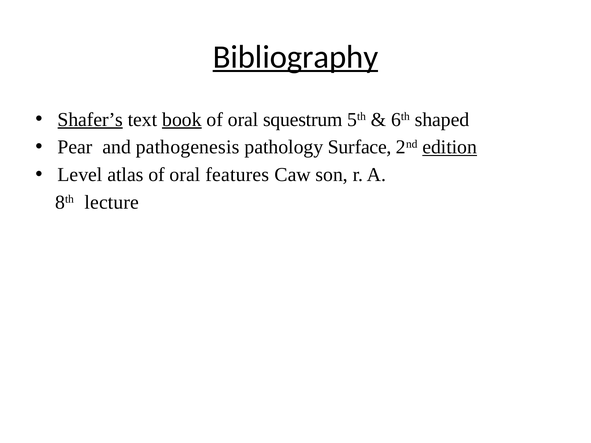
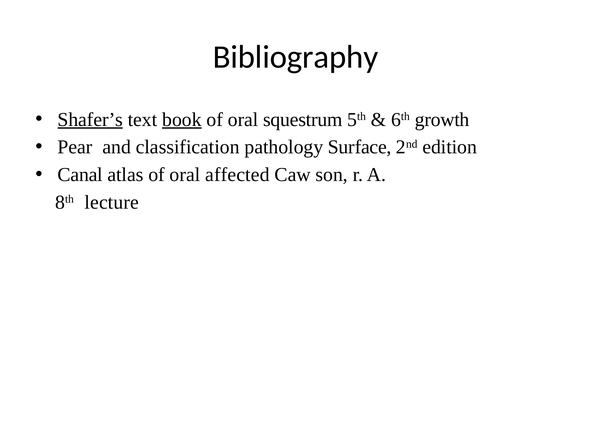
Bibliography underline: present -> none (296, 57)
shaped: shaped -> growth (442, 120)
pathogenesis: pathogenesis -> classification (188, 147)
edition underline: present -> none (450, 147)
Level: Level -> Canal (80, 175)
features: features -> affected (237, 175)
